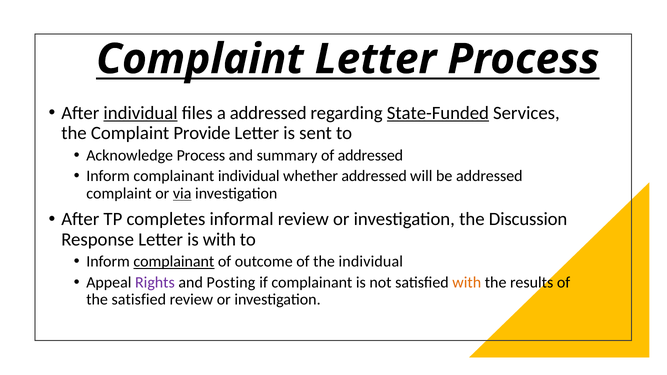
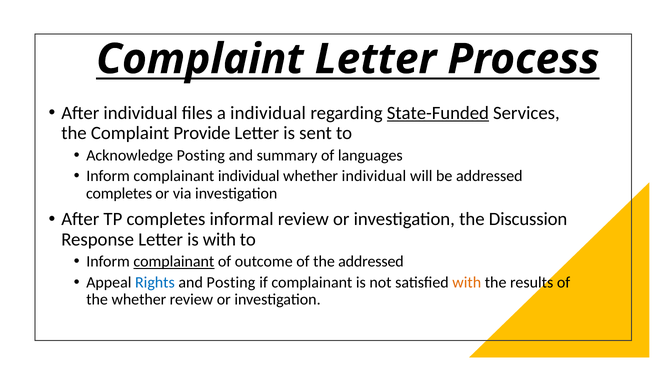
individual underline: present -> none (141, 113)
a addressed: addressed -> individual (268, 113)
Acknowledge Process: Process -> Posting (201, 156)
of addressed: addressed -> languages (370, 156)
whether addressed: addressed -> individual (374, 176)
complaint: complaint -> completes (119, 193)
via underline: present -> none (182, 193)
the individual: individual -> addressed (371, 262)
Rights colour: purple -> blue (155, 282)
the satisfied: satisfied -> whether (139, 300)
